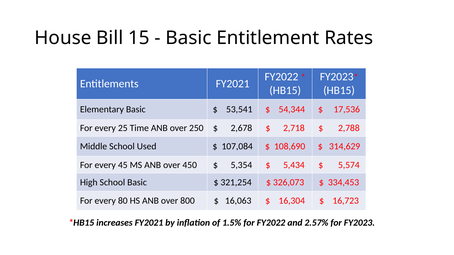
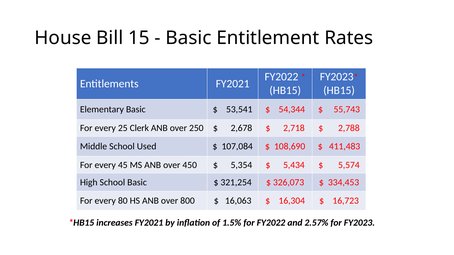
17,536: 17,536 -> 55,743 (347, 110)
Time: Time -> Clerk (139, 128)
314,629: 314,629 -> 411,483 (345, 147)
